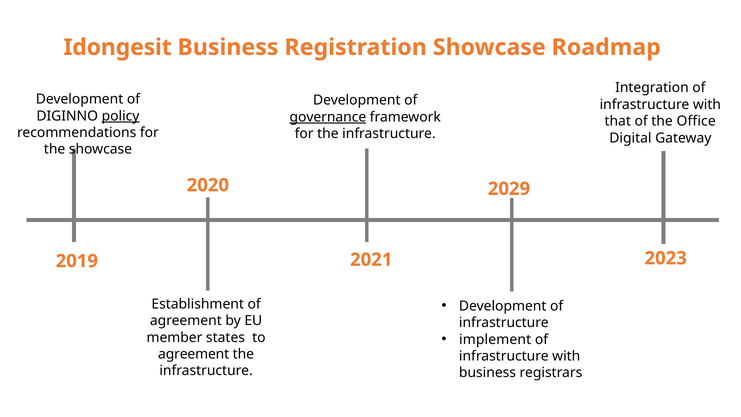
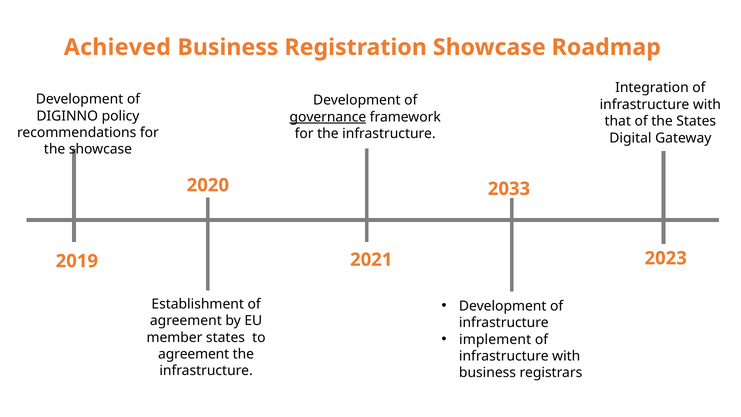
Idongesit: Idongesit -> Achieved (117, 47)
policy underline: present -> none (121, 116)
the Office: Office -> States (696, 121)
2029: 2029 -> 2033 (509, 189)
